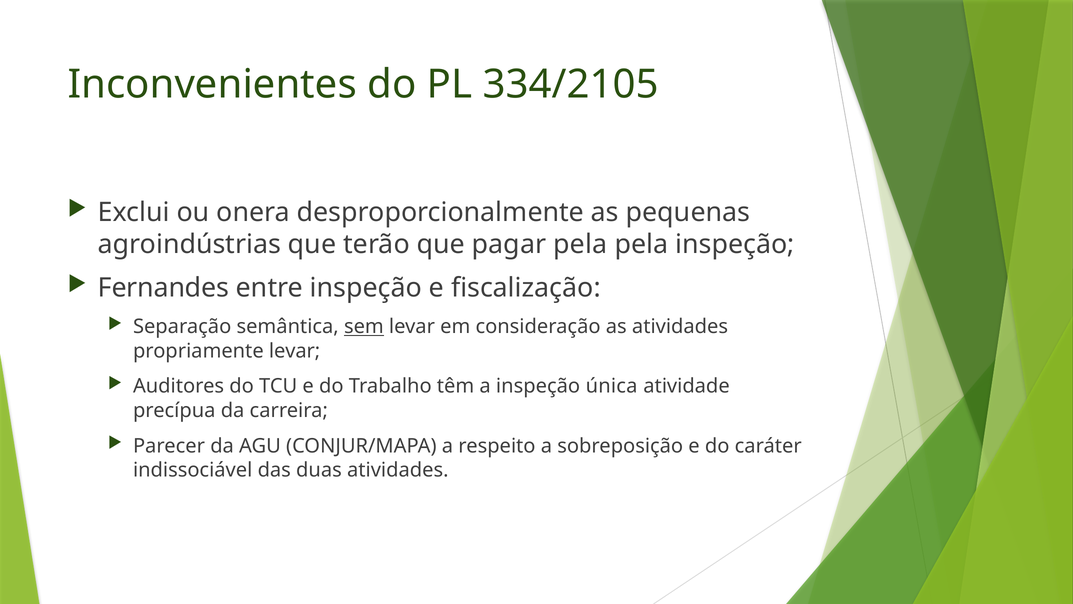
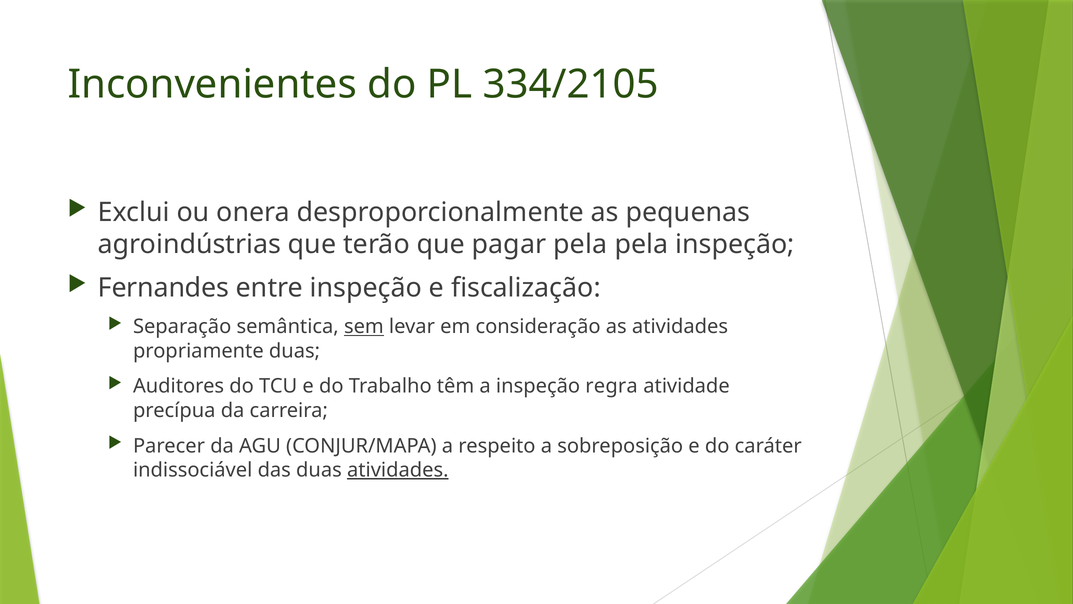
propriamente levar: levar -> duas (295, 351)
única: única -> regra (612, 386)
atividades underline: none -> present (398, 470)
